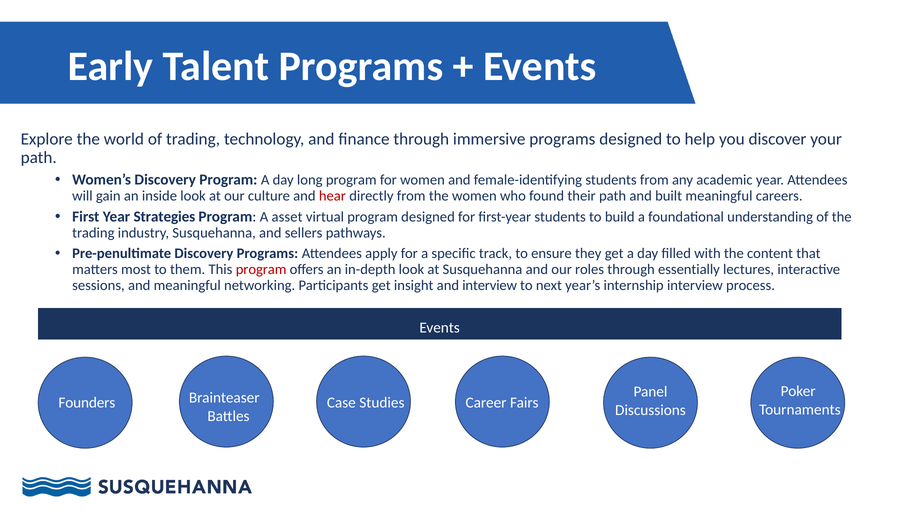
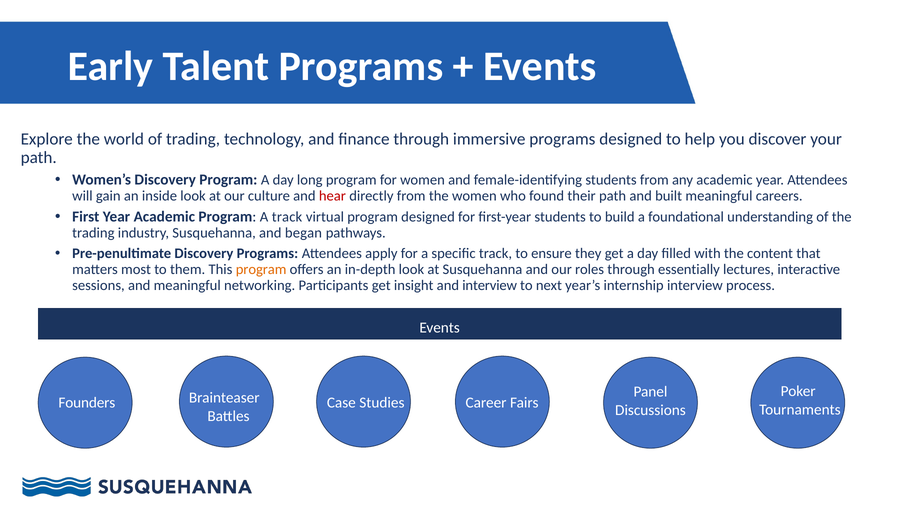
Year Strategies: Strategies -> Academic (164, 217)
A asset: asset -> track (287, 217)
sellers: sellers -> began (304, 233)
program colour: red -> orange (261, 270)
